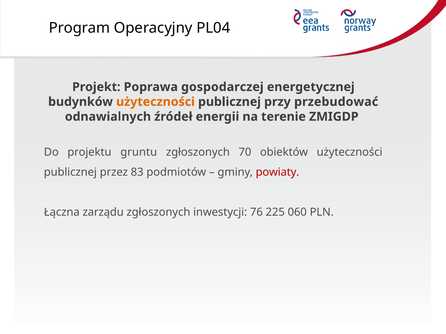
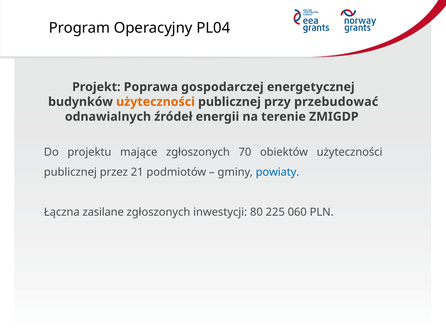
gruntu: gruntu -> mające (139, 152)
83: 83 -> 21 (137, 172)
powiaty colour: red -> blue (278, 172)
zarządu: zarządu -> zasilane (103, 213)
76: 76 -> 80 (256, 213)
